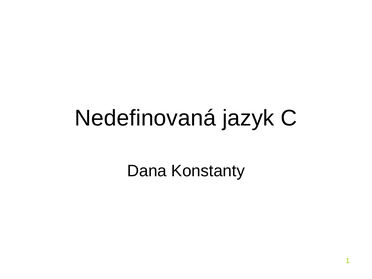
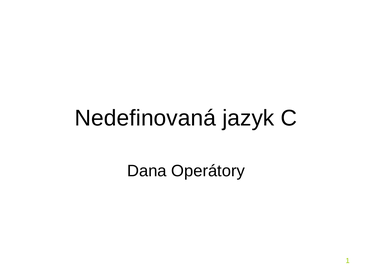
Konstanty: Konstanty -> Operátory (208, 171)
